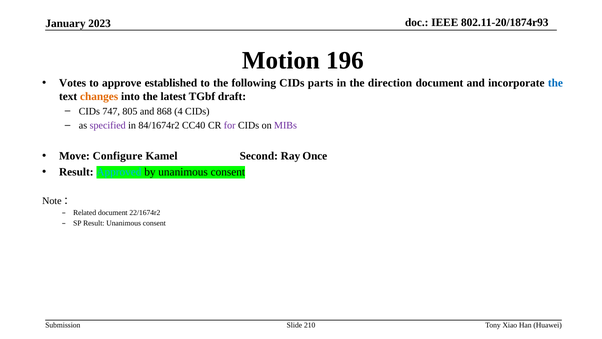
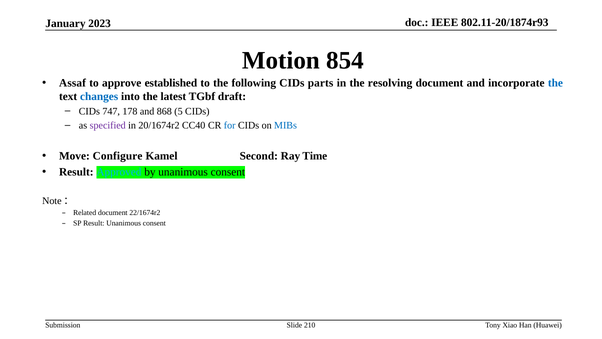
196: 196 -> 854 (345, 60)
Votes: Votes -> Assaf (73, 83)
direction: direction -> resolving (390, 83)
changes colour: orange -> blue (99, 96)
805: 805 -> 178 (130, 111)
4: 4 -> 5 (178, 111)
84/1674r2: 84/1674r2 -> 20/1674r2 (159, 125)
for colour: purple -> blue (230, 125)
MIBs colour: purple -> blue (286, 125)
Once: Once -> Time (315, 156)
